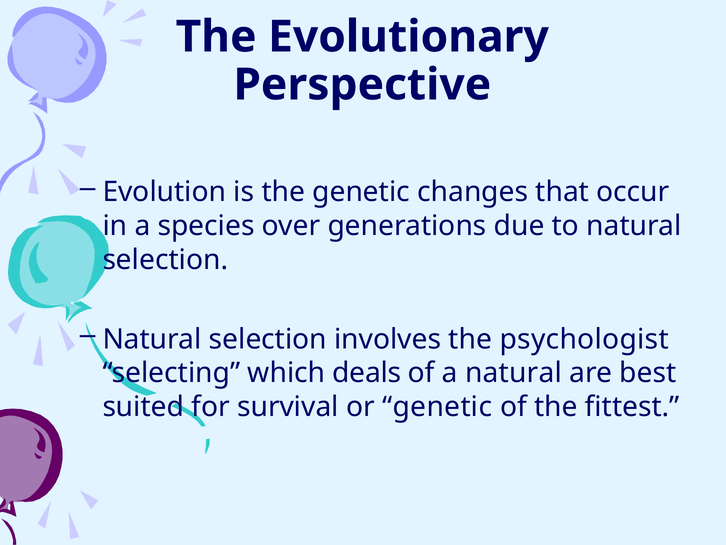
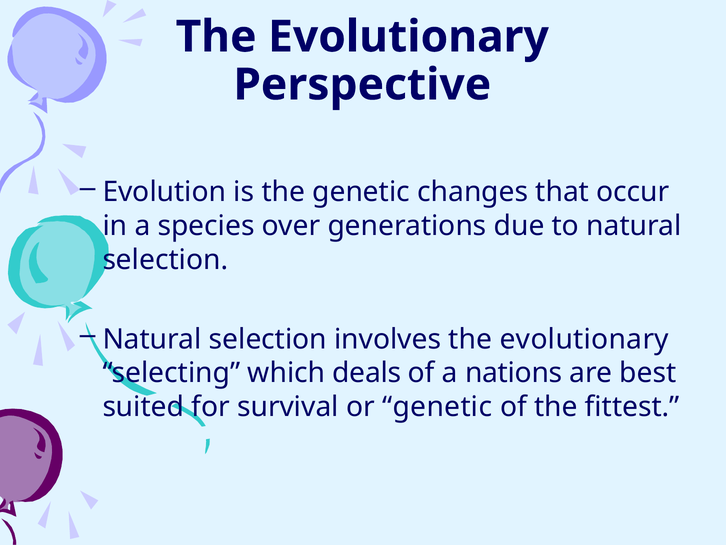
involves the psychologist: psychologist -> evolutionary (584, 339)
a natural: natural -> nations (514, 373)
